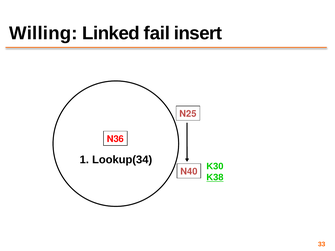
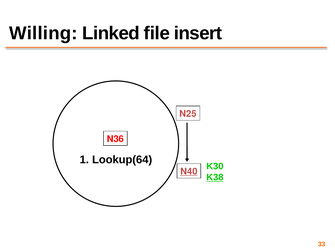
fail: fail -> file (157, 33)
Lookup(34: Lookup(34 -> Lookup(64 (122, 160)
N40 underline: none -> present (189, 172)
